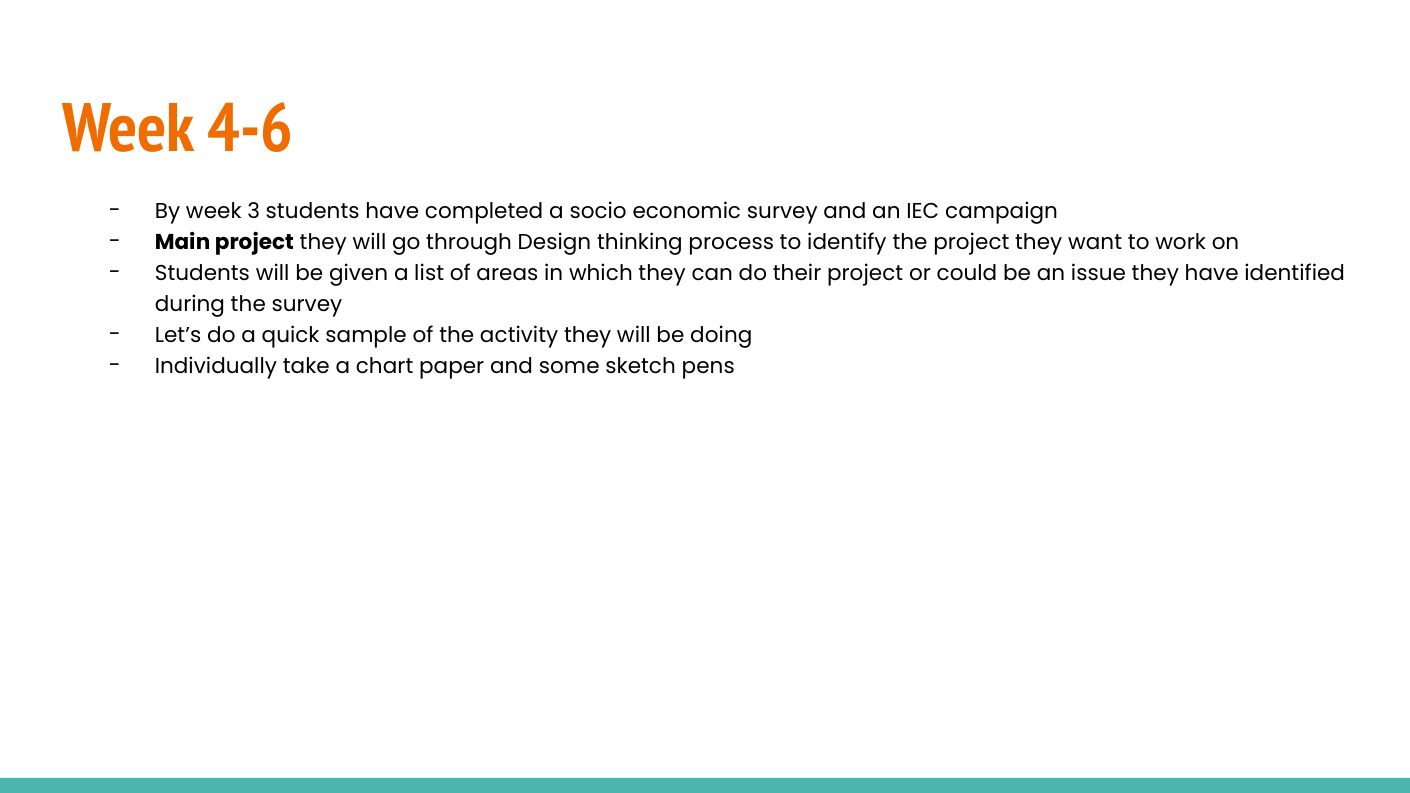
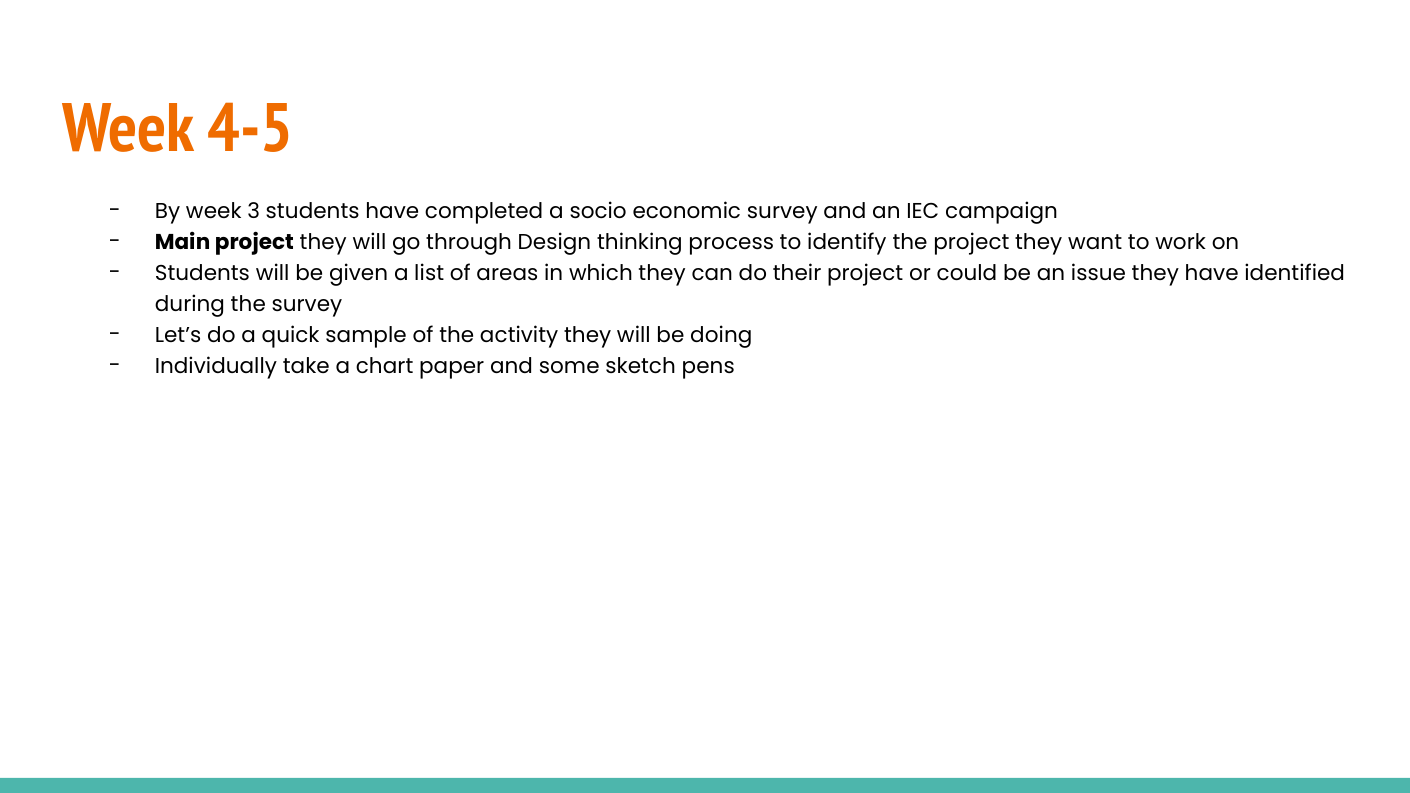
4-6: 4-6 -> 4-5 (250, 129)
